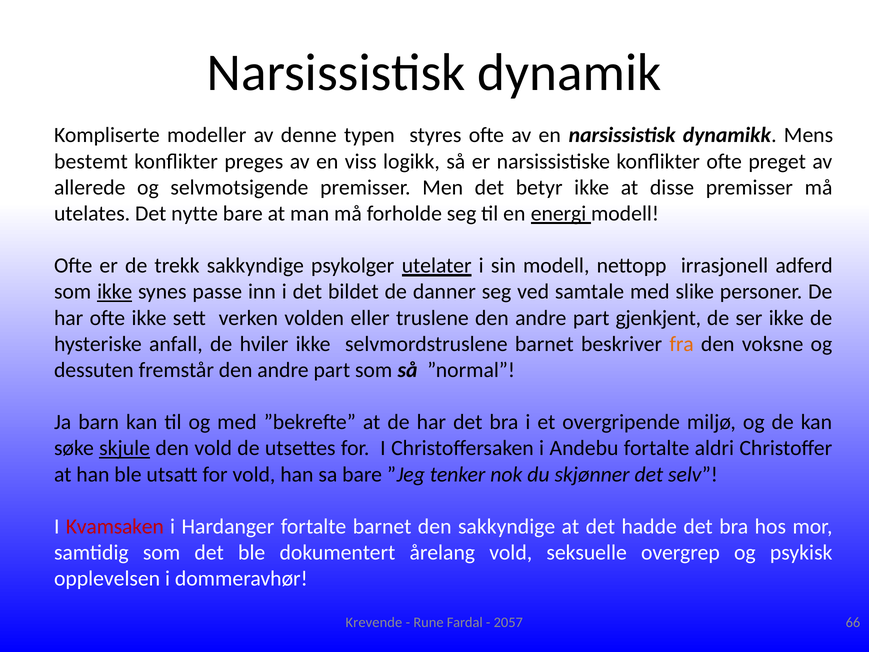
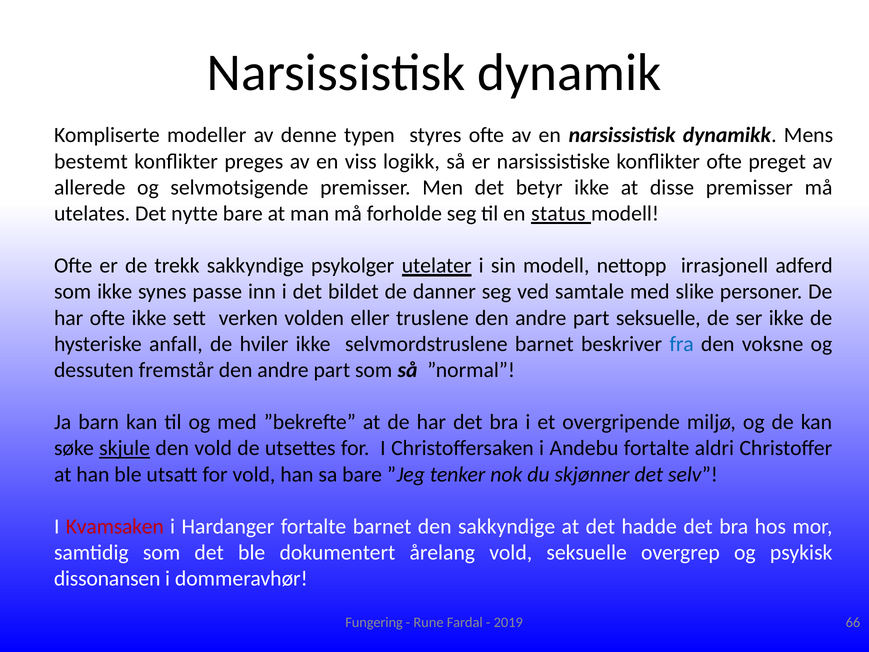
energi: energi -> status (558, 213)
ikke underline: present -> none (115, 292)
part gjenkjent: gjenkjent -> seksuelle (658, 318)
fra colour: orange -> blue (682, 344)
opplevelsen: opplevelsen -> dissonansen (107, 578)
Krevende: Krevende -> Fungering (374, 622)
2057: 2057 -> 2019 (508, 622)
